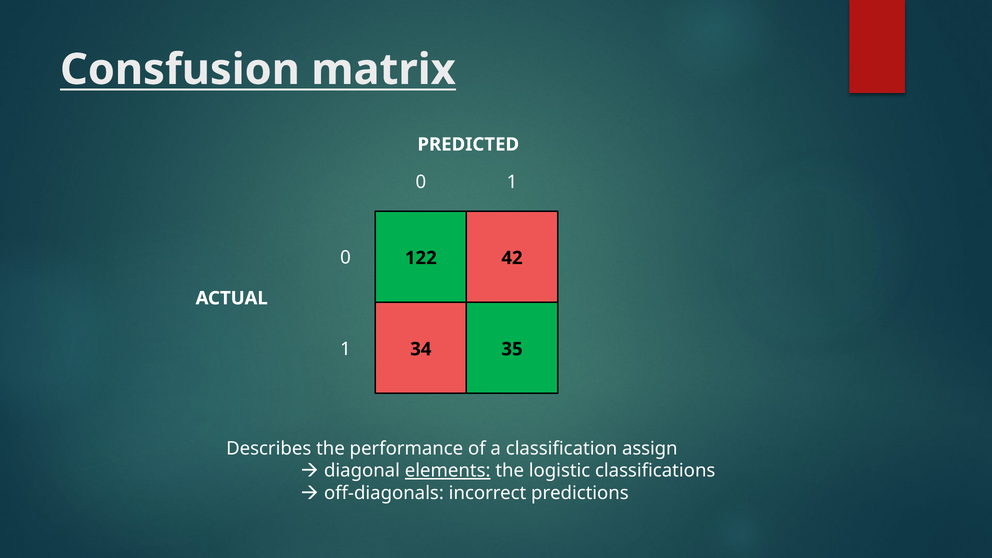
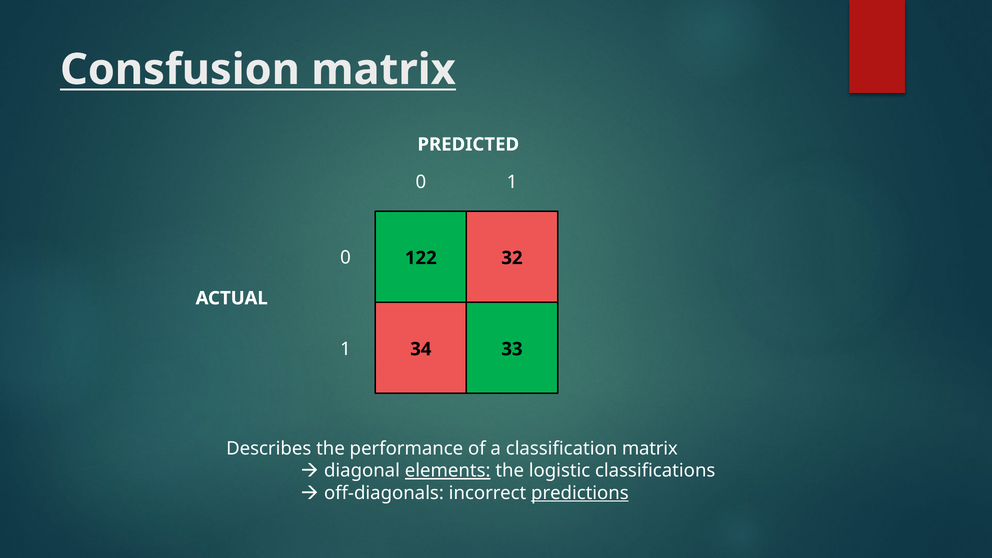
42: 42 -> 32 (512, 258)
35: 35 -> 33 (512, 349)
classification assign: assign -> matrix (650, 448)
predictions underline: none -> present (580, 493)
